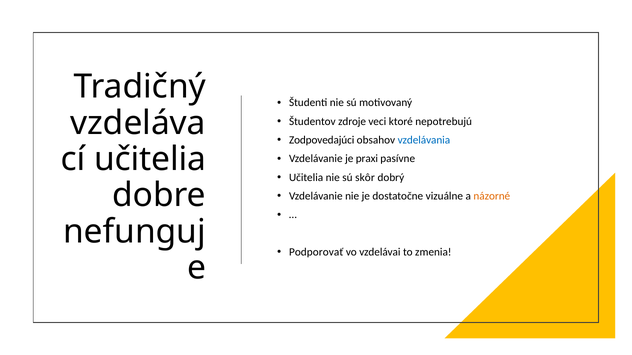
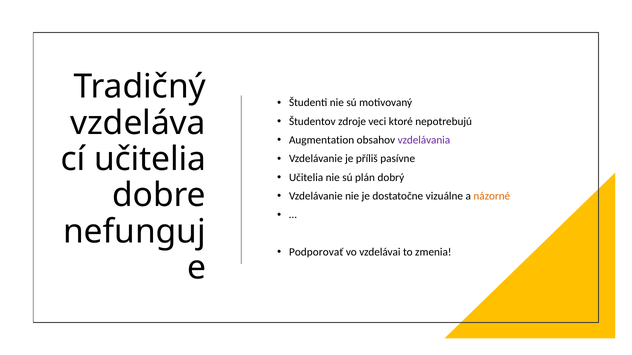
Zodpovedajúci: Zodpovedajúci -> Augmentation (322, 140)
vzdelávania colour: blue -> purple (424, 140)
praxi: praxi -> příliš (367, 159)
skôr: skôr -> plán (365, 178)
